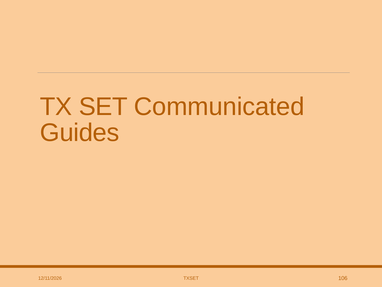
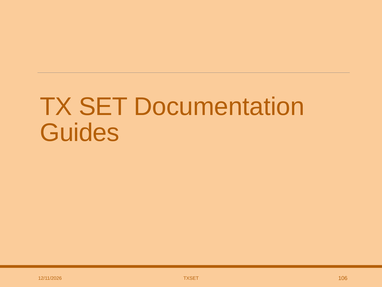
Communicated: Communicated -> Documentation (219, 107)
